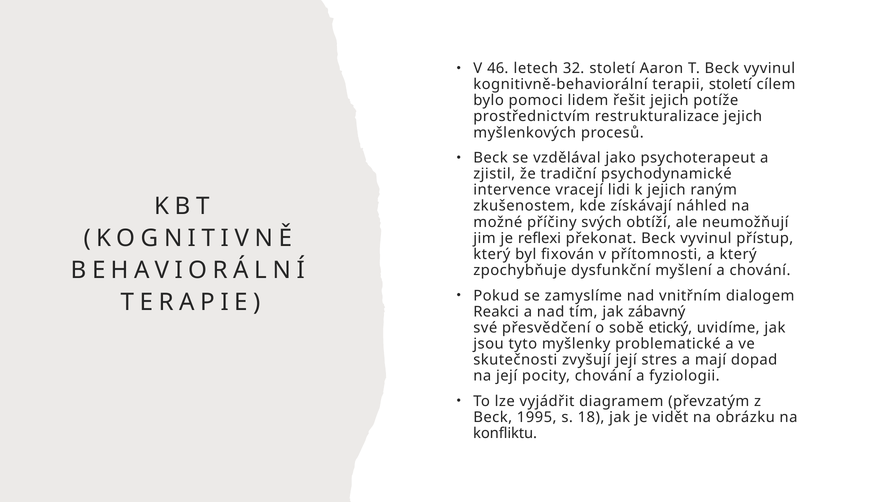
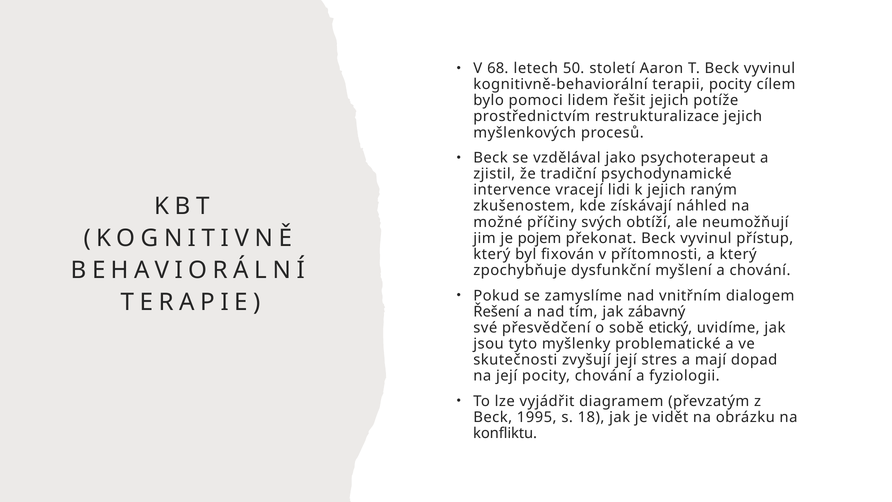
46: 46 -> 68 (498, 68)
32: 32 -> 50 (574, 68)
terapii století: století -> pocity (730, 84)
reflexi: reflexi -> pojem (540, 238)
Reakci: Reakci -> Řešení (496, 312)
